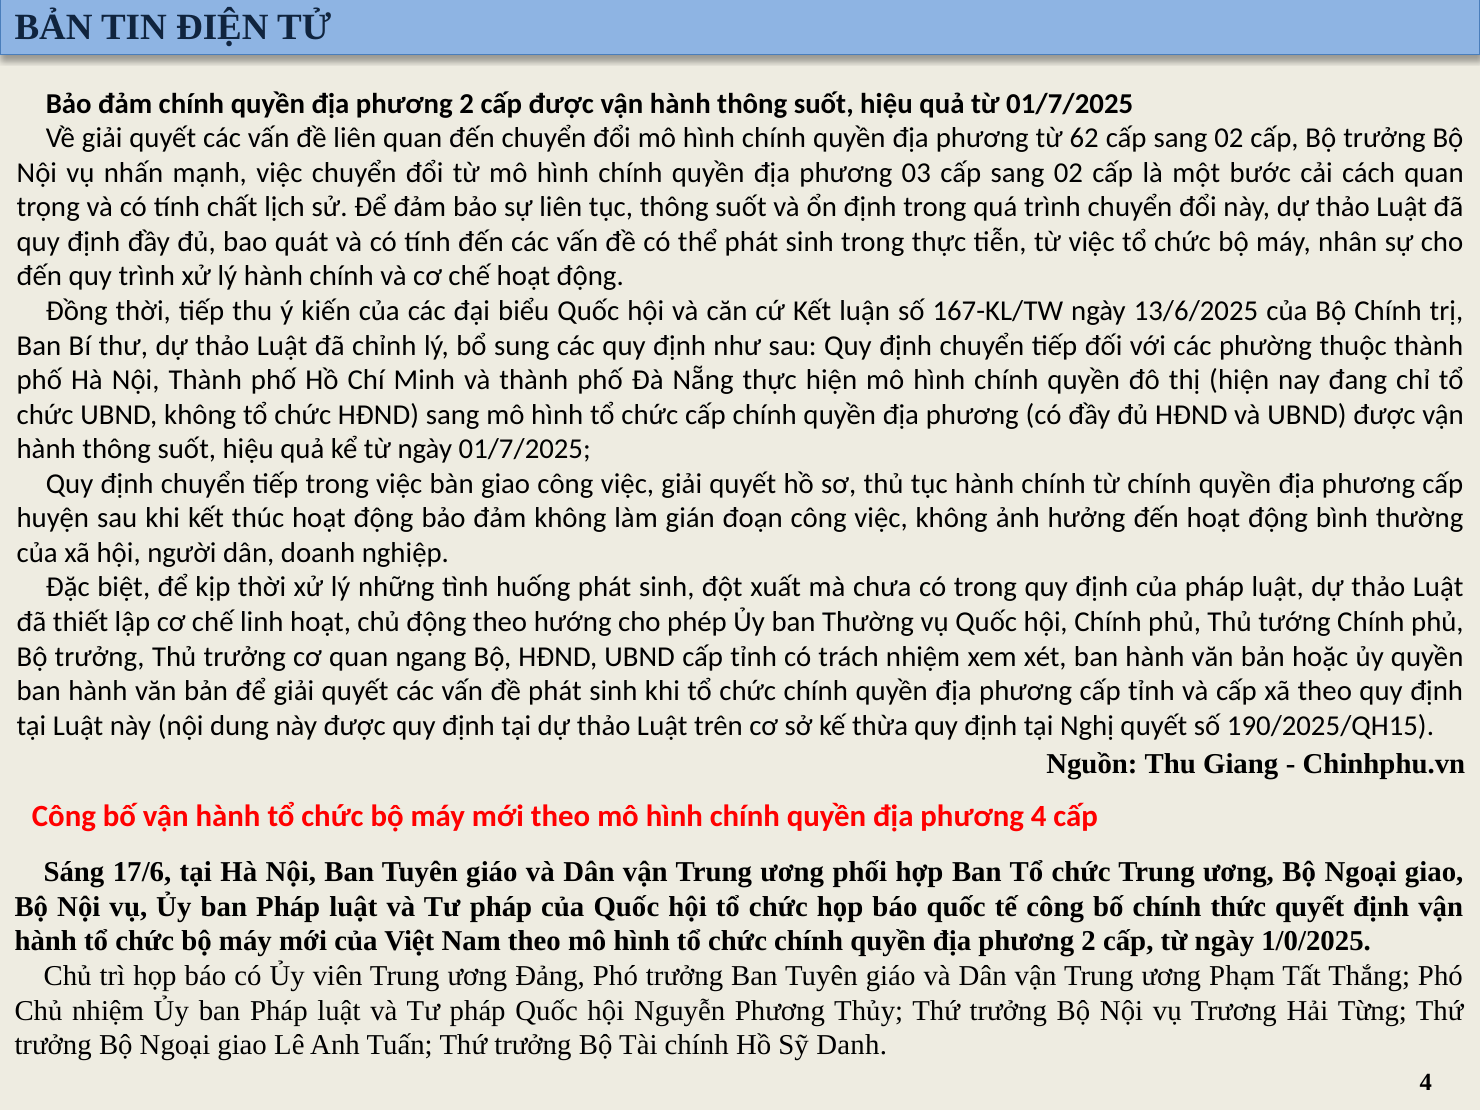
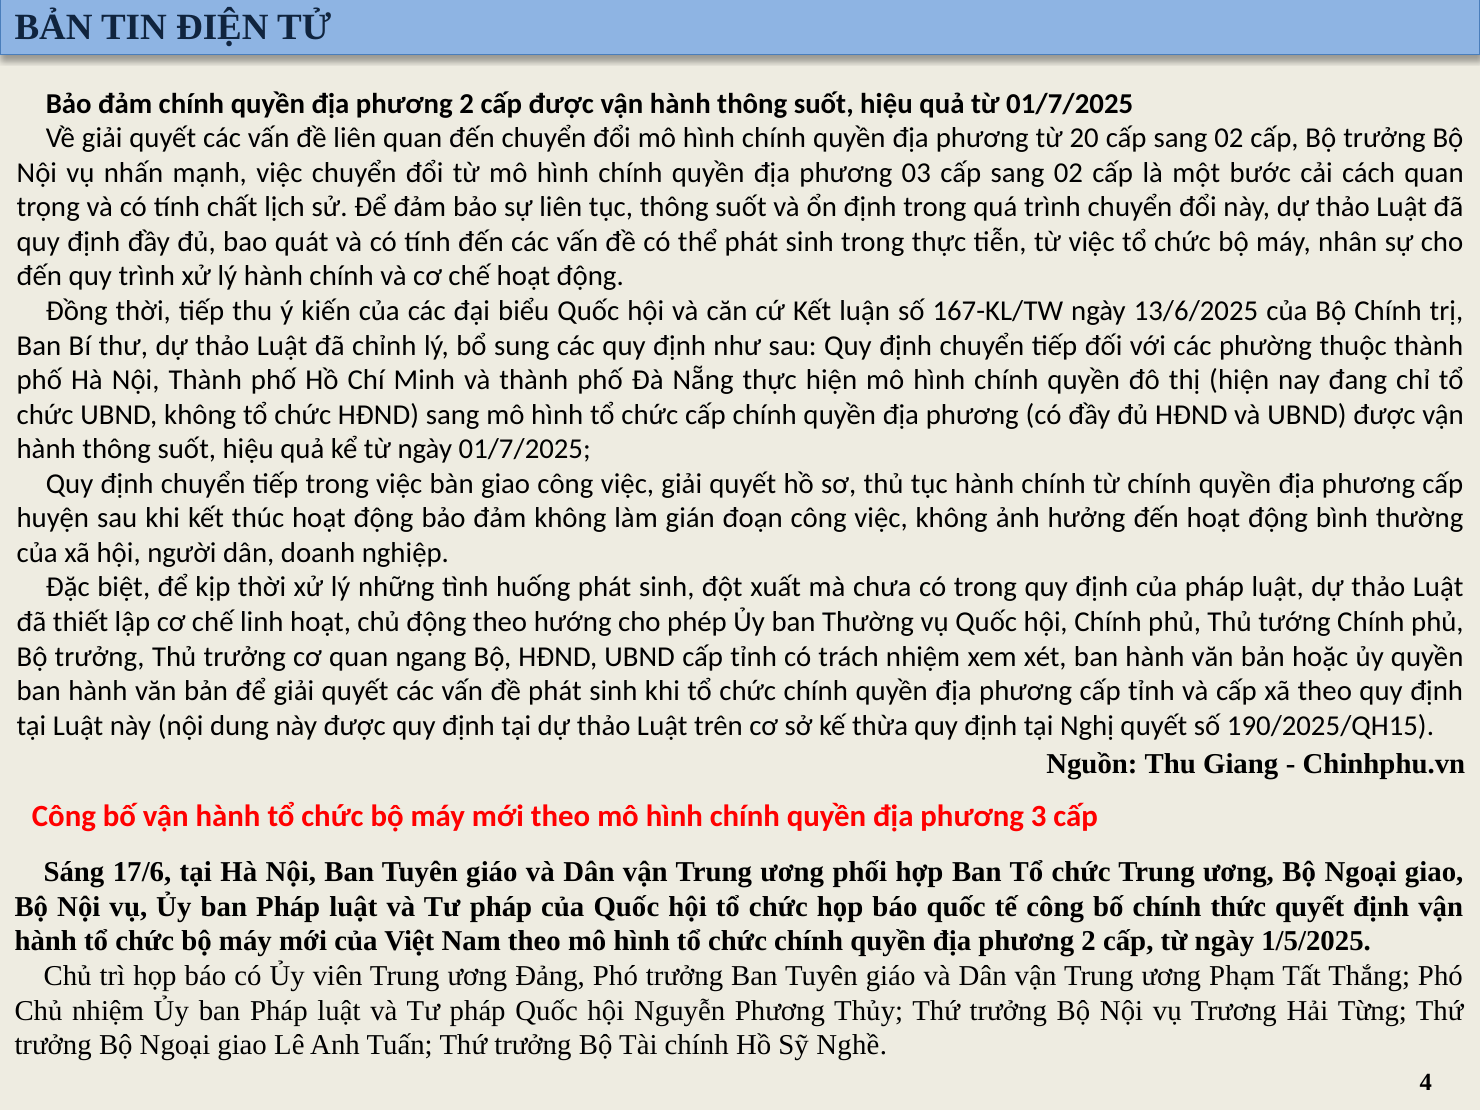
62: 62 -> 20 (1084, 138)
phương 4: 4 -> 3 (1039, 816)
1/0/2025: 1/0/2025 -> 1/5/2025 (1316, 941)
Danh: Danh -> Nghề (852, 1045)
